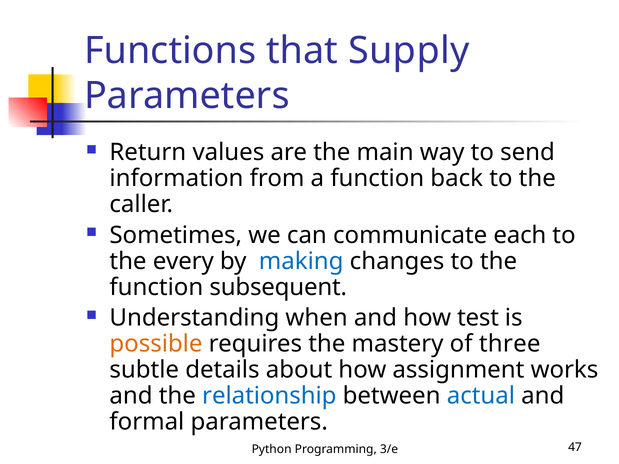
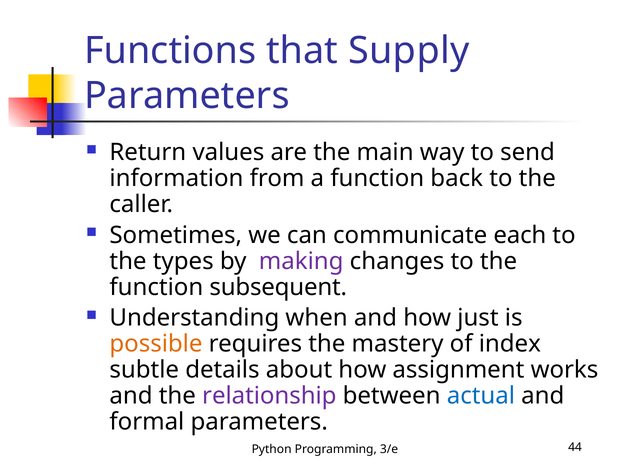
every: every -> types (183, 261)
making colour: blue -> purple (301, 261)
test: test -> just (478, 318)
three: three -> index (510, 344)
relationship colour: blue -> purple (269, 396)
47: 47 -> 44 (575, 448)
